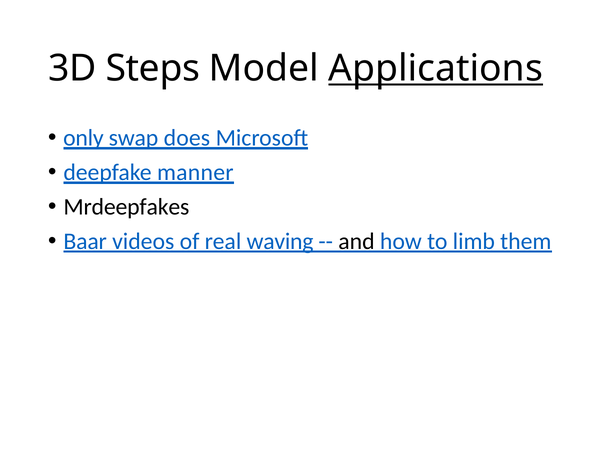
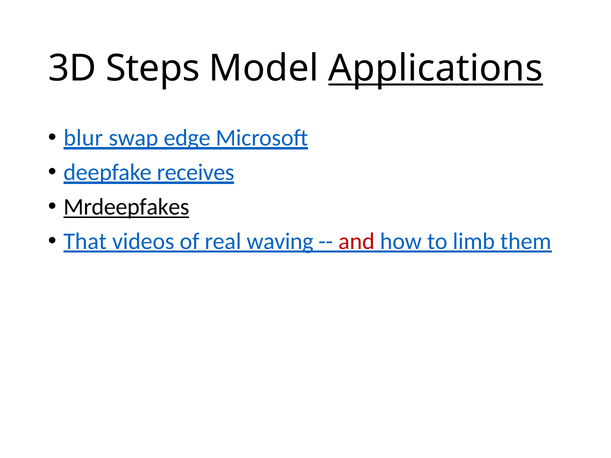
only: only -> blur (83, 138)
does: does -> edge (187, 138)
manner: manner -> receives (196, 173)
Mrdeepfakes underline: none -> present (126, 207)
Baar: Baar -> That (85, 241)
and colour: black -> red (356, 241)
